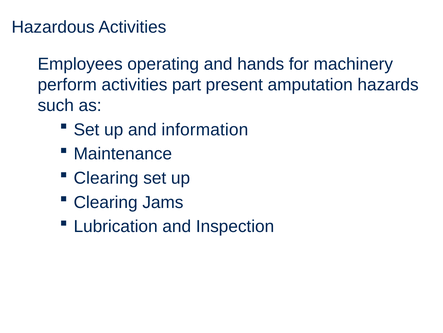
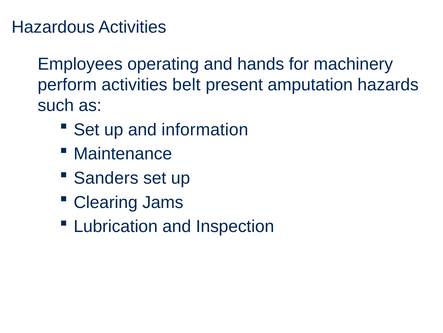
part: part -> belt (186, 85)
Clearing: Clearing -> Sanders (106, 178)
